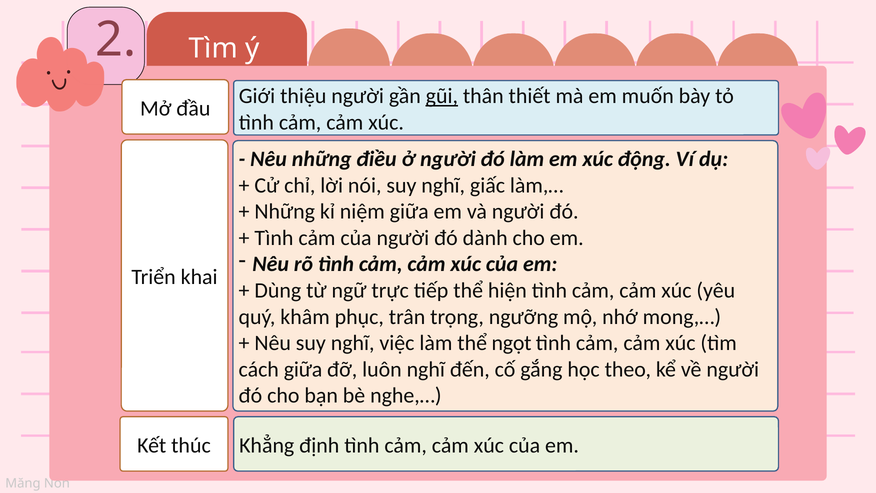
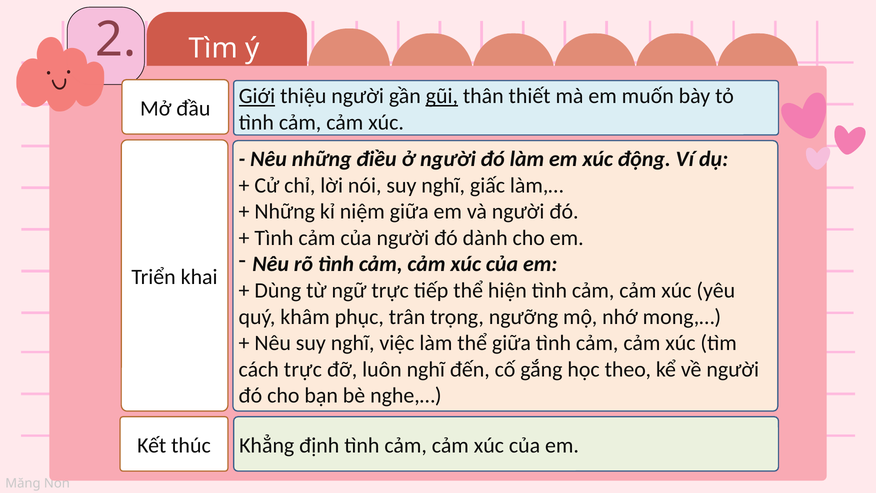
Giới underline: none -> present (257, 96)
thể ngọt: ngọt -> giữa (511, 343)
cách giữa: giữa -> trực (303, 369)
